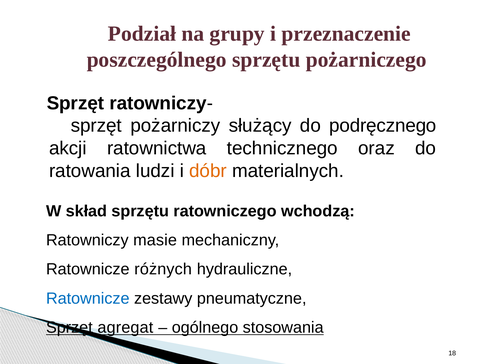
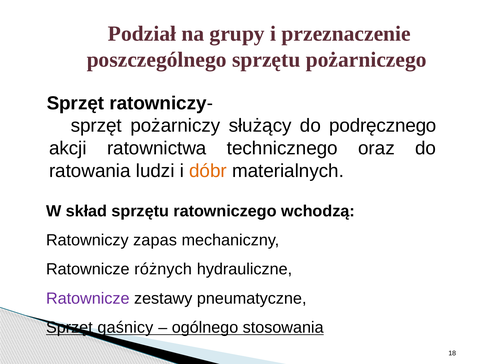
masie: masie -> zapas (155, 240)
Ratownicze colour: blue -> purple (88, 298)
agregat: agregat -> gaśnicy (125, 327)
